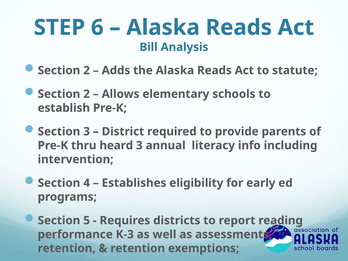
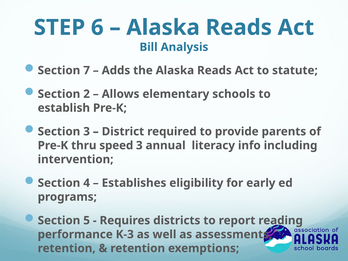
2: 2 -> 7 (87, 70)
heard: heard -> speed (116, 145)
